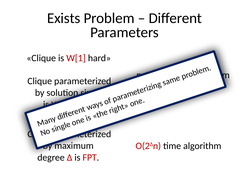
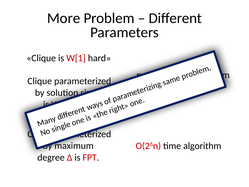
Exists: Exists -> More (64, 18)
